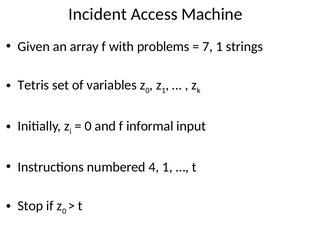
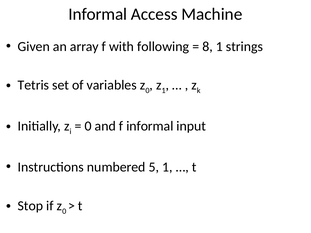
Incident: Incident -> Informal (98, 14)
problems: problems -> following (163, 47)
7: 7 -> 8 (207, 47)
4: 4 -> 5 (154, 167)
